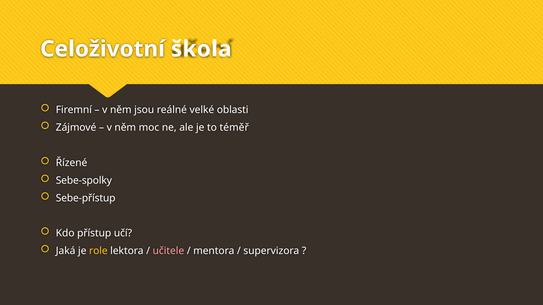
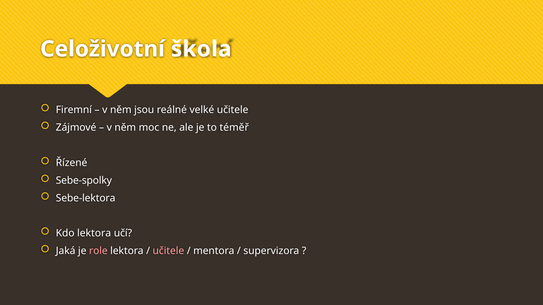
velké oblasti: oblasti -> učitele (233, 110)
Sebe-přístup: Sebe-přístup -> Sebe-lektora (86, 198)
Kdo přístup: přístup -> lektora (94, 234)
role colour: yellow -> pink (98, 251)
